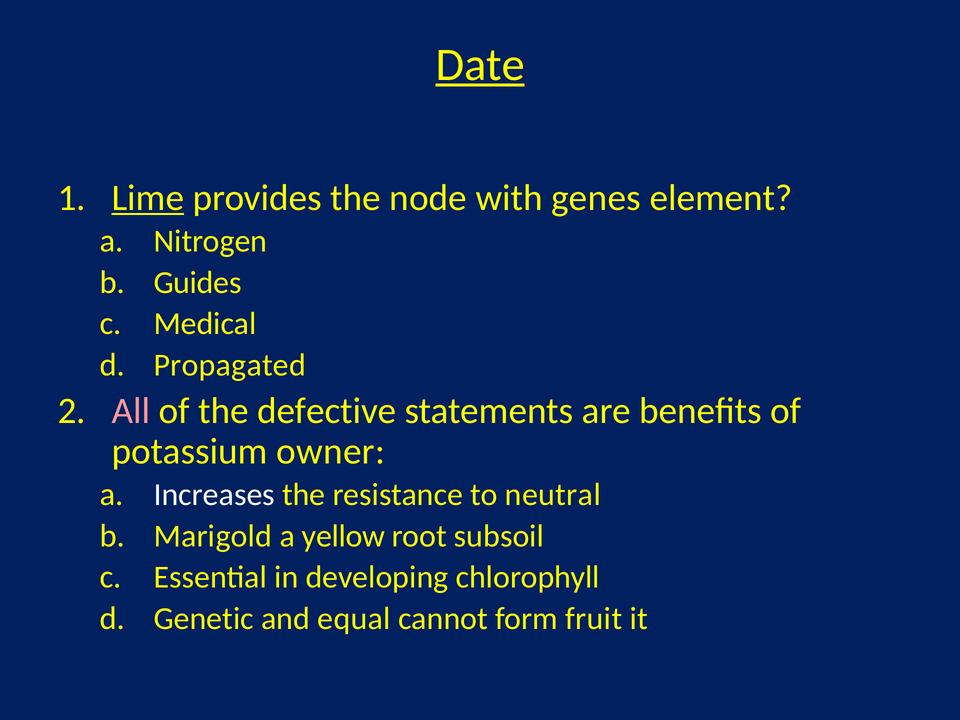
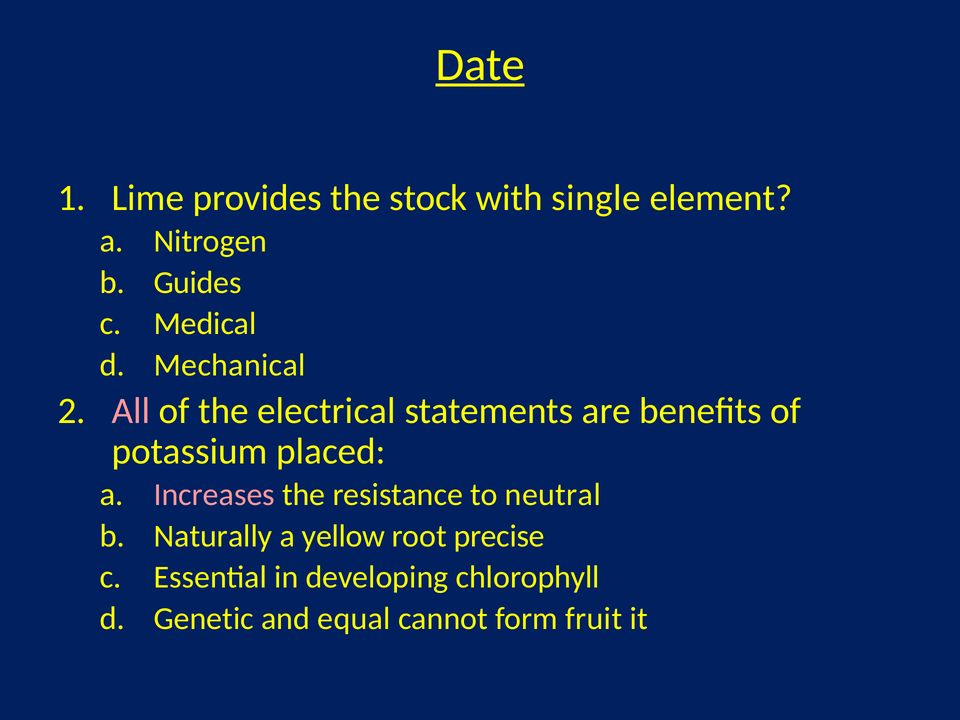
Lime underline: present -> none (148, 198)
node: node -> stock (428, 198)
genes: genes -> single (596, 198)
Propagated: Propagated -> Mechanical (230, 365)
defective: defective -> electrical (327, 411)
owner: owner -> placed (331, 451)
Increases colour: white -> pink (214, 495)
Marigold: Marigold -> Naturally (213, 536)
subsoil: subsoil -> precise (499, 536)
